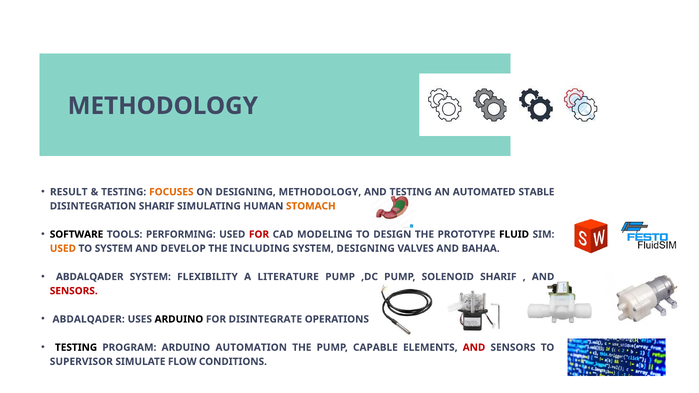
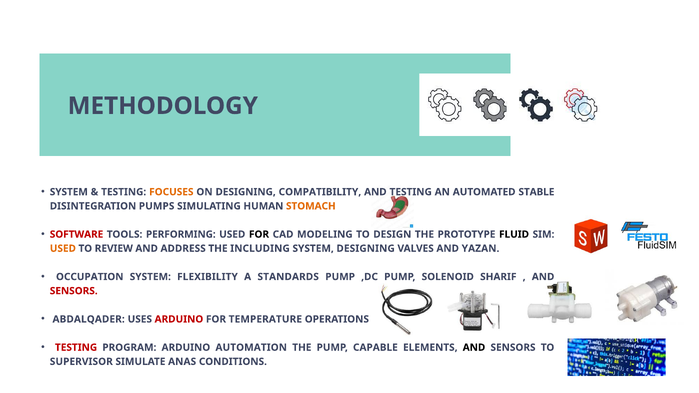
RESULT: RESULT -> SYSTEM (69, 192)
DESIGNING METHODOLOGY: METHODOLOGY -> COMPATIBILITY (320, 192)
DISINTEGRATION SHARIF: SHARIF -> PUMPS (157, 206)
SOFTWARE colour: black -> red (77, 234)
FOR colour: red -> black (259, 234)
TO SYSTEM: SYSTEM -> REVIEW (114, 249)
DEVELOP: DEVELOP -> ADDRESS (183, 249)
BAHAA: BAHAA -> YAZAN (481, 249)
ABDALQADER: ABDALQADER -> OCCUPATION (90, 277)
LITERATURE: LITERATURE -> STANDARDS (288, 277)
ARDUINO colour: black -> red (179, 319)
DISINTEGRATE: DISINTEGRATE -> TEMPERATURE (265, 319)
TESTING colour: black -> red (76, 348)
AND colour: red -> black (474, 348)
FLOW: FLOW -> ANAS (182, 362)
